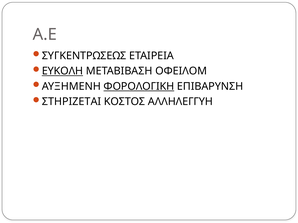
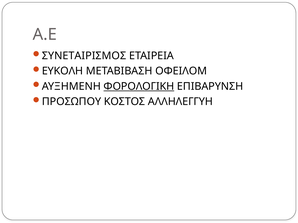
ΣΥΓΚΕΝΤΡΩΣΕΩΣ: ΣΥΓΚΕΝΤΡΩΣΕΩΣ -> ΣΥΝΕΤΑΙΡΙΣΜΟΣ (84, 56)
ΕΥΚΟΛΗ underline: present -> none (63, 71)
ΣΤΗΡΙΖΕΤΑΙ: ΣΤΗΡΙΖΕΤΑΙ -> ΠΡΟΣΩΠΟΥ (72, 102)
